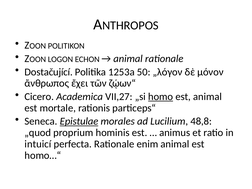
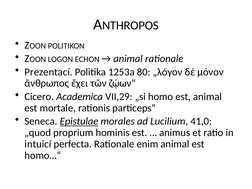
Dostačující: Dostačující -> Prezentací (49, 72)
50: 50 -> 80 (144, 72)
VII,27: VII,27 -> VII,29 (119, 97)
homo underline: present -> none (161, 97)
48,8: 48,8 -> 41,0 (201, 121)
